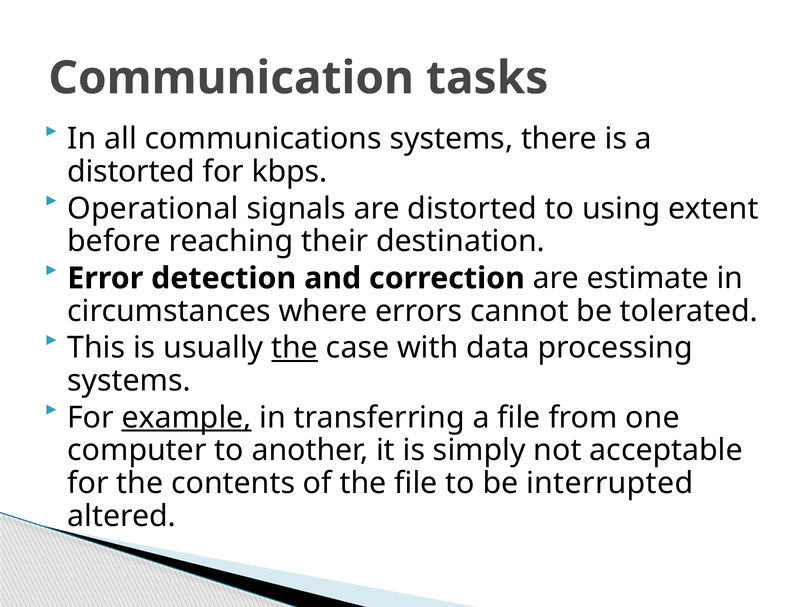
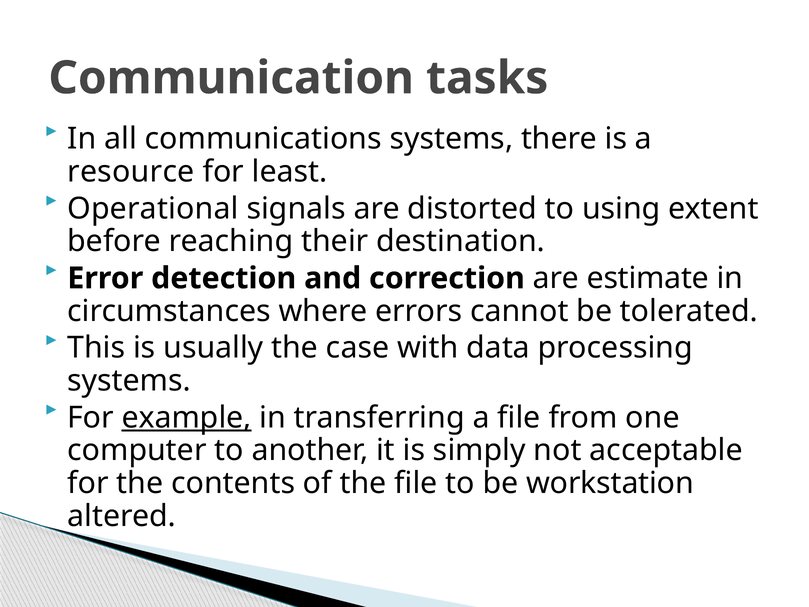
distorted: distorted -> resource (131, 172)
kbps: kbps -> least (290, 172)
the underline: present -> none (295, 348)
interrupted: interrupted -> workstation (610, 483)
